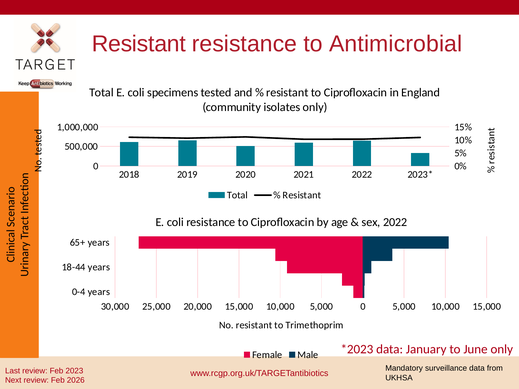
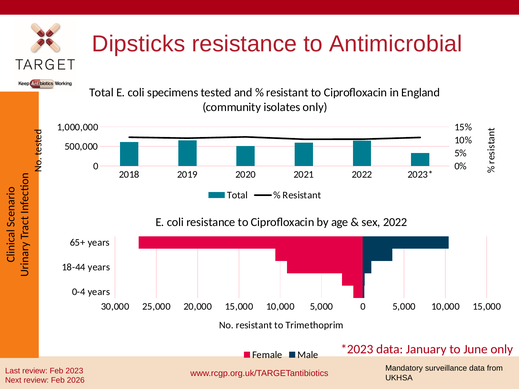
Resistant: Resistant -> Dipsticks (139, 44)
